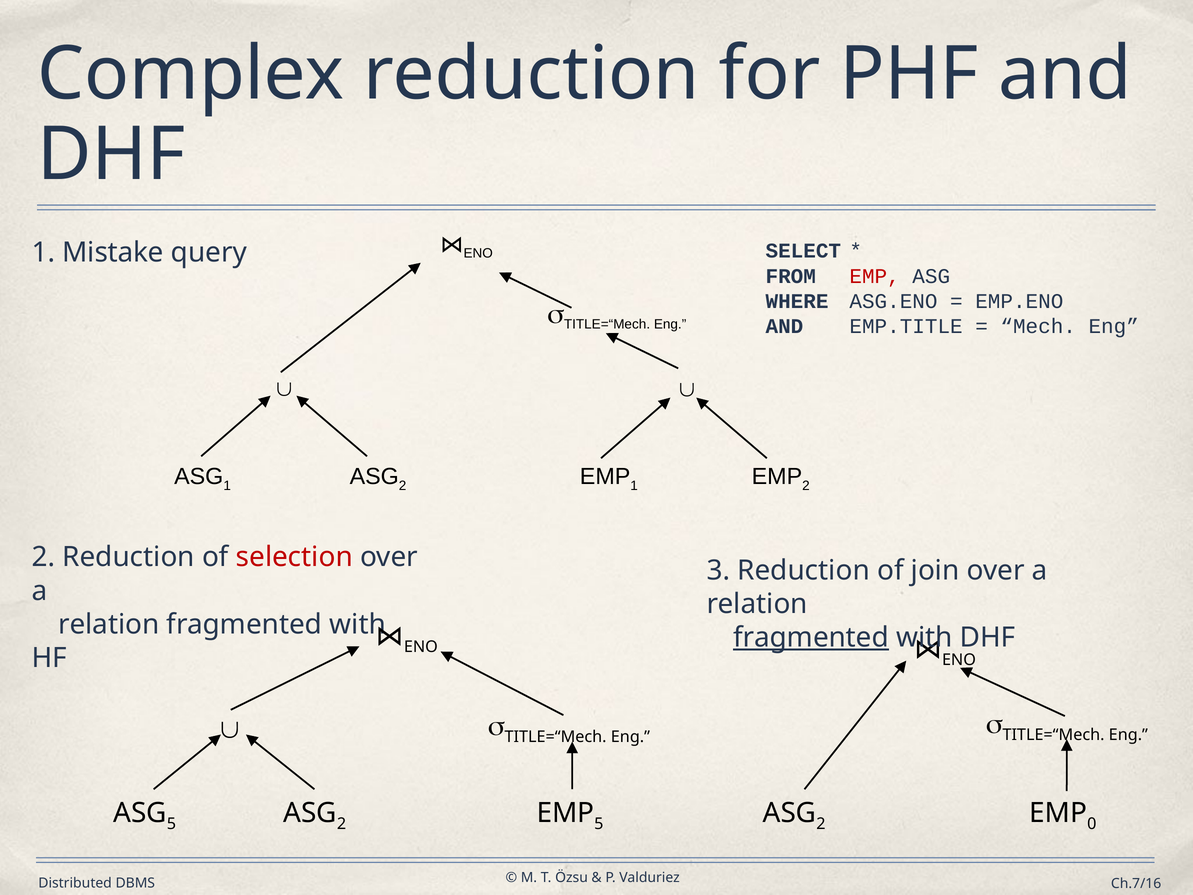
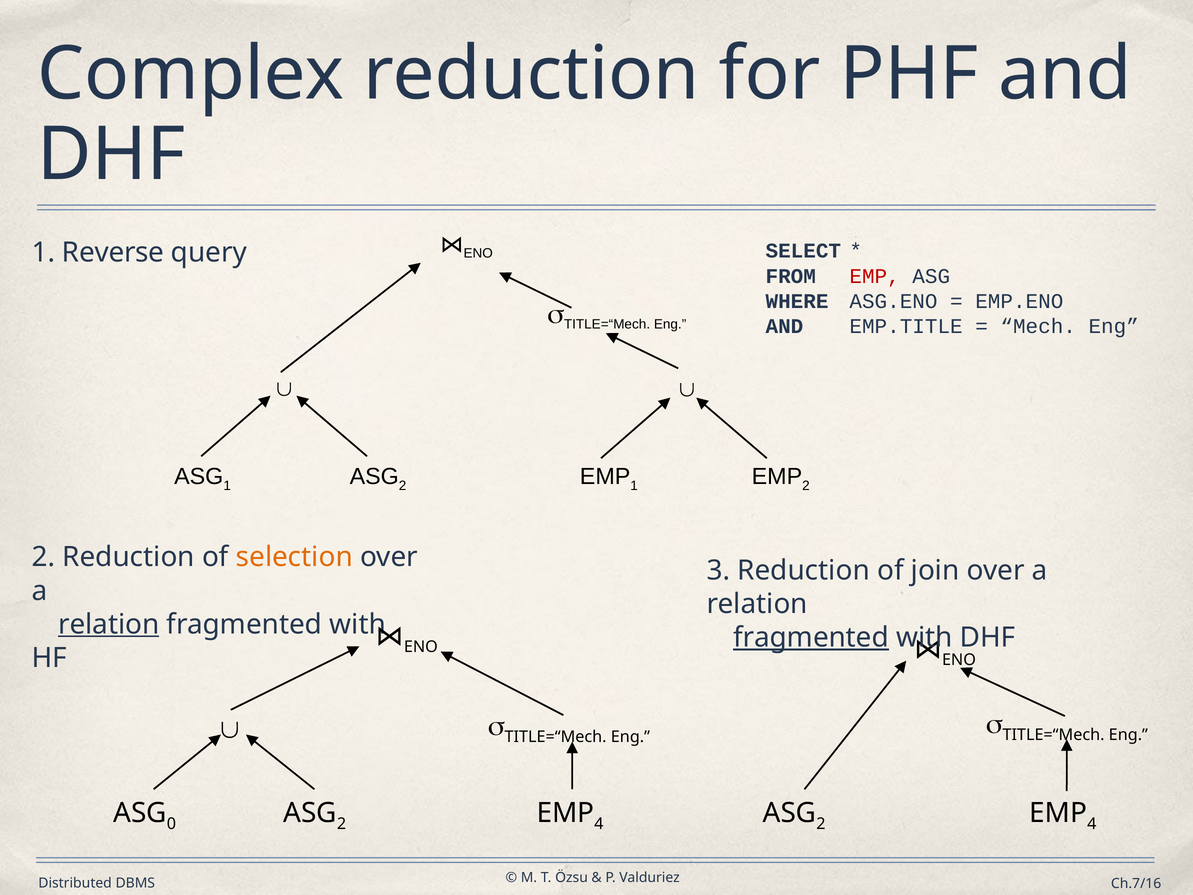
Mistake: Mistake -> Reverse (113, 253)
selection colour: red -> orange (294, 557)
relation underline: none -> present (109, 624)
ASG 5: 5 -> 0 (171, 824)
5: 5 -> 4 (599, 824)
0: 0 -> 4 (1092, 824)
